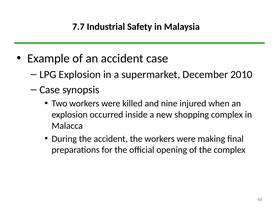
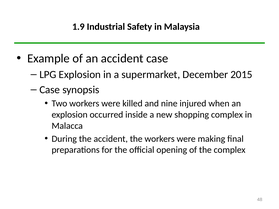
7.7: 7.7 -> 1.9 (78, 27)
2010: 2010 -> 2015 (241, 75)
